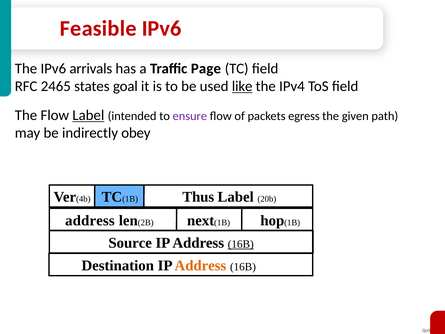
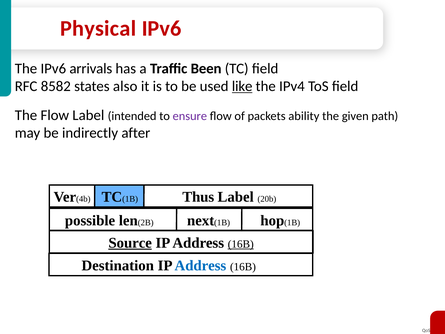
Feasible: Feasible -> Physical (98, 28)
Page: Page -> Been (206, 68)
2465: 2465 -> 8582 (56, 86)
goal: goal -> also (125, 86)
Label underline: present -> none (88, 115)
egress: egress -> ability (304, 116)
obey: obey -> after (136, 133)
address: address -> possible (90, 220)
Source underline: none -> present (130, 243)
Address colour: orange -> blue (200, 265)
